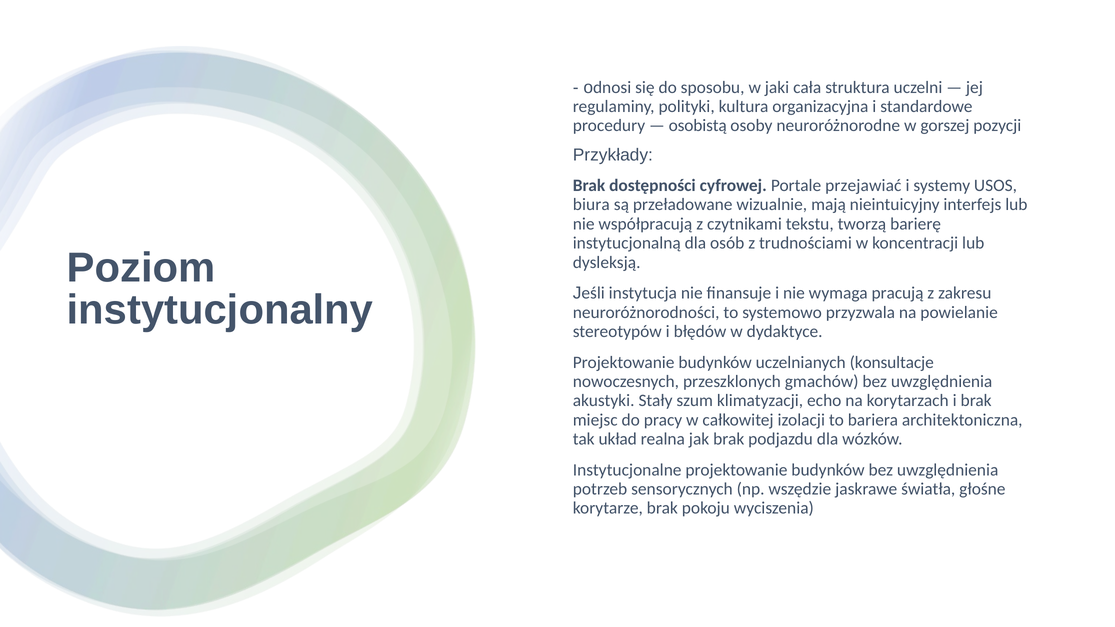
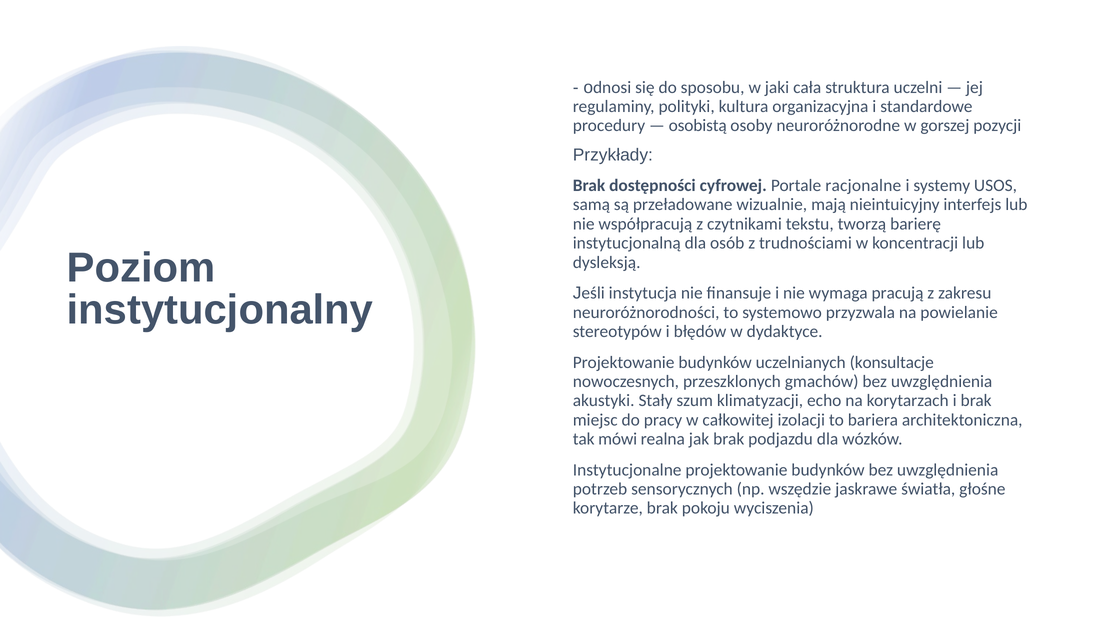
przejawiać: przejawiać -> racjonalne (863, 186)
biura: biura -> samą (591, 205)
układ: układ -> mówi (618, 439)
